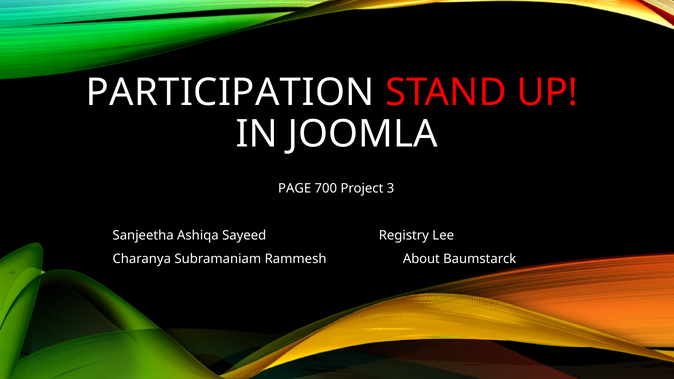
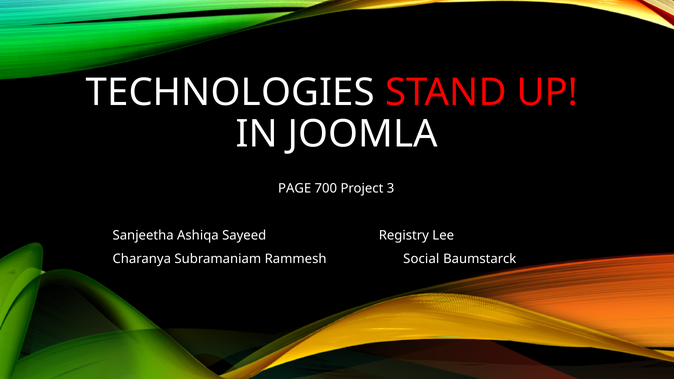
PARTICIPATION: PARTICIPATION -> TECHNOLOGIES (230, 93)
About: About -> Social (421, 259)
